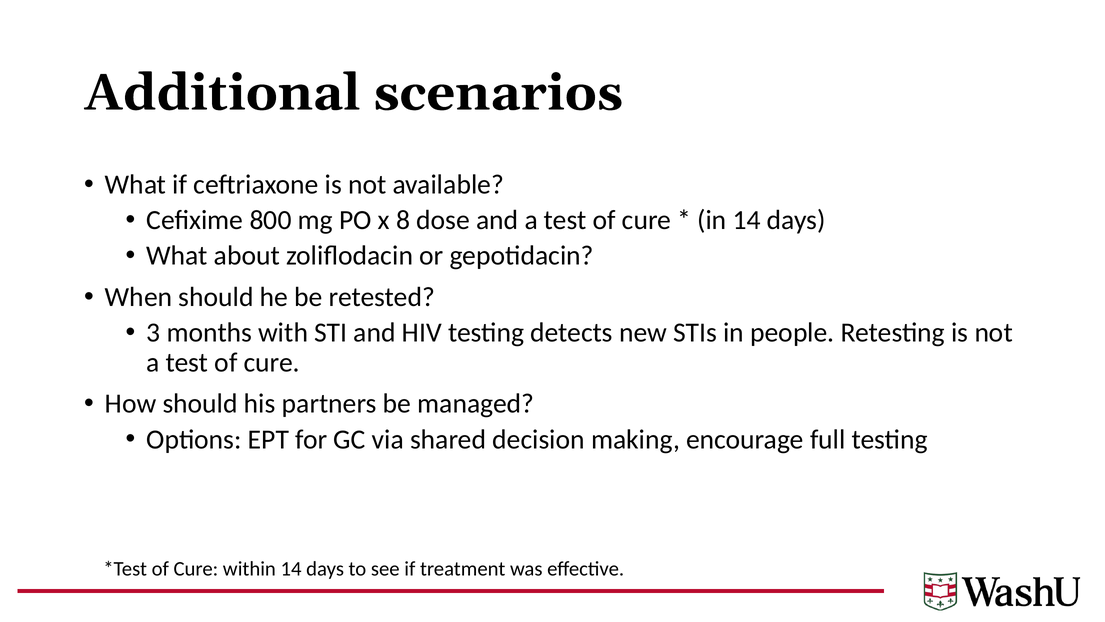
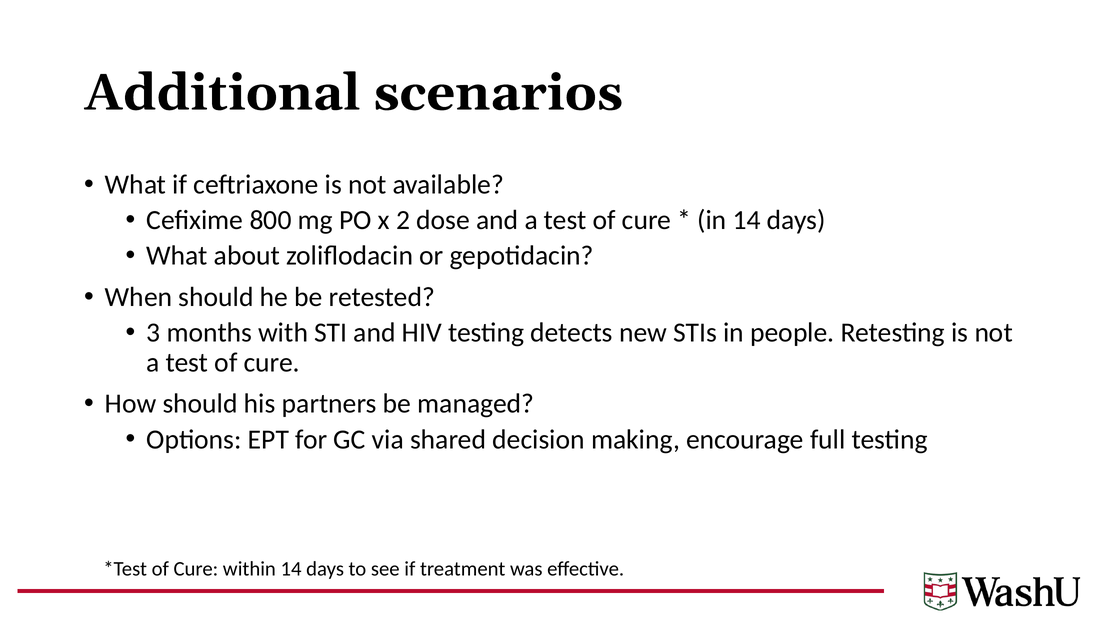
8: 8 -> 2 (403, 220)
